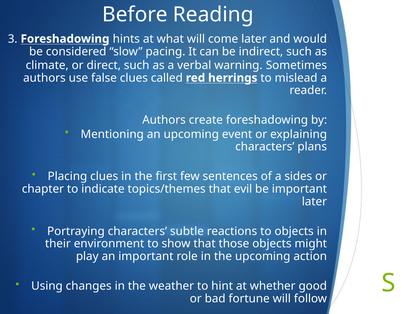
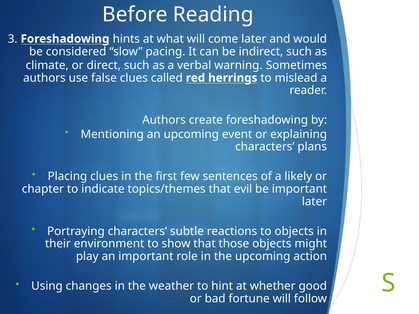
sides: sides -> likely (298, 177)
